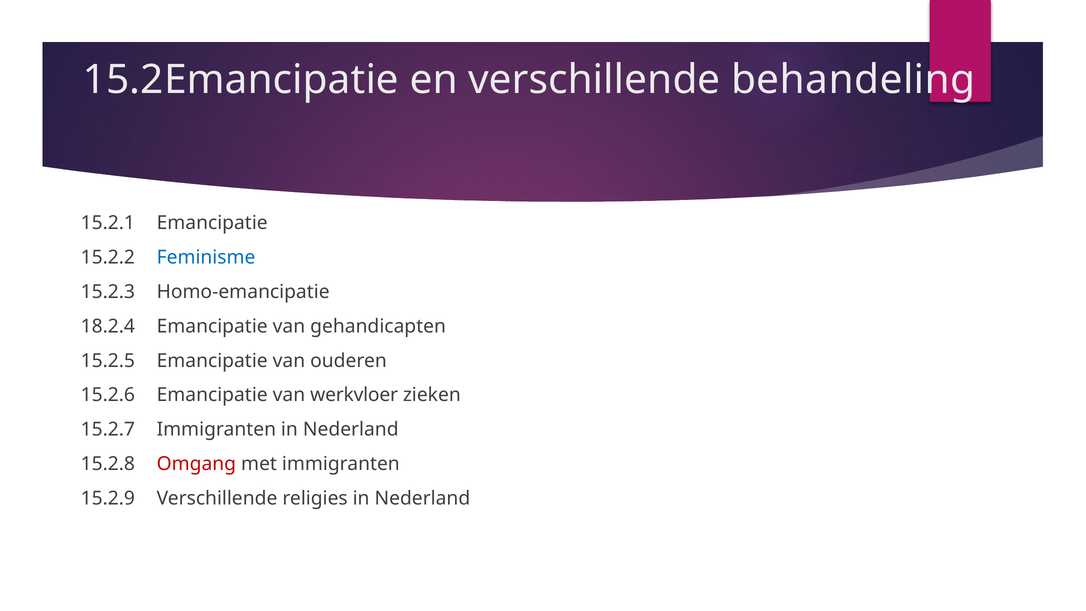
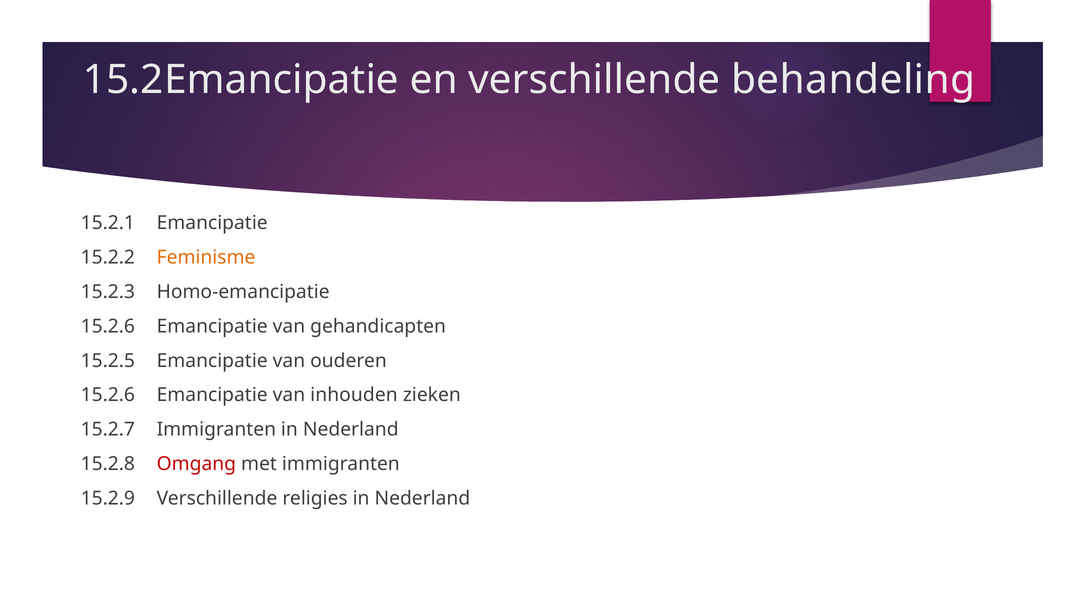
Feminisme colour: blue -> orange (206, 257)
18.2.4: 18.2.4 -> 15.2.6 (108, 326)
werkvloer: werkvloer -> inhouden (354, 395)
